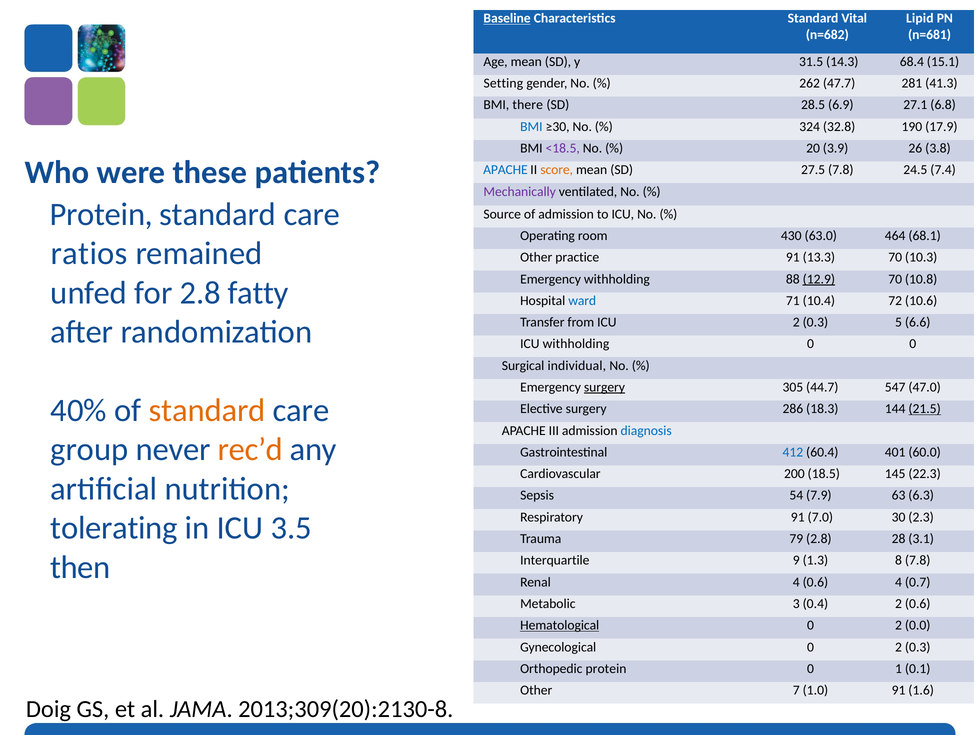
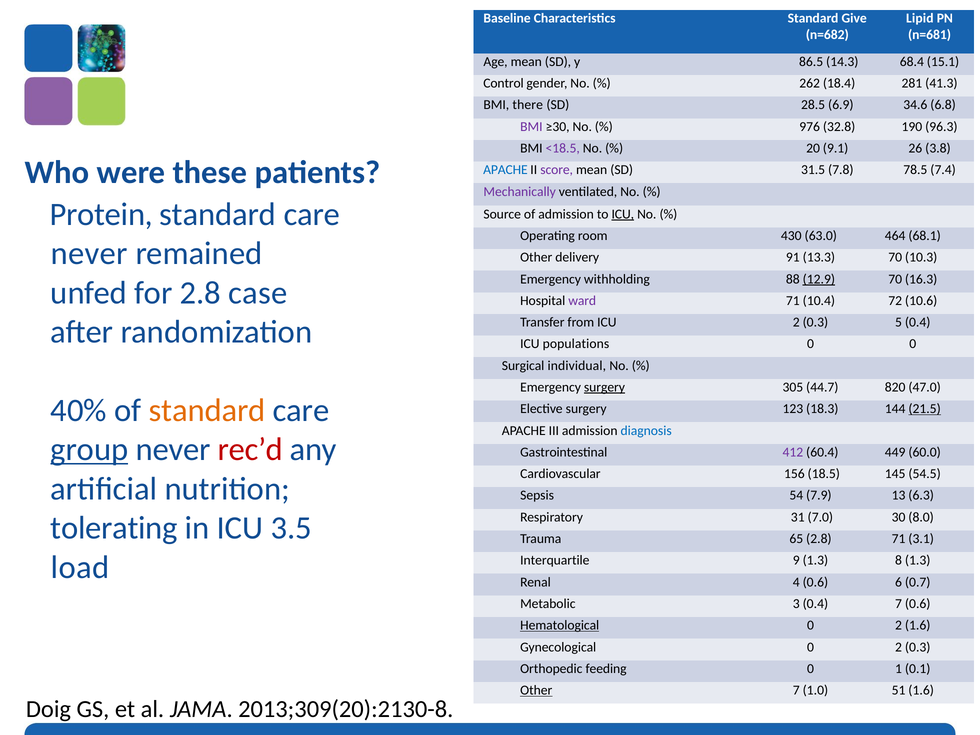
Baseline underline: present -> none (507, 18)
Vital: Vital -> Give (854, 18)
31.5: 31.5 -> 86.5 (811, 62)
Setting: Setting -> Control (504, 83)
47.7: 47.7 -> 18.4 (839, 83)
27.1: 27.1 -> 34.6 (915, 105)
BMI colour: blue -> purple (531, 127)
324: 324 -> 976 (810, 127)
17.9: 17.9 -> 96.3 (941, 127)
3.9: 3.9 -> 9.1 (836, 148)
score colour: orange -> purple (557, 170)
27.5: 27.5 -> 31.5 (813, 170)
24.5: 24.5 -> 78.5 (915, 170)
ICU underline: none -> present (623, 214)
ratios: ratios -> never (89, 254)
practice: practice -> delivery (577, 257)
10.8: 10.8 -> 16.3 (921, 279)
fatty: fatty -> case (258, 293)
ward colour: blue -> purple (582, 301)
5 6.6: 6.6 -> 0.4 (918, 322)
ICU withholding: withholding -> populations (576, 344)
547: 547 -> 820 (895, 387)
286: 286 -> 123 (793, 409)
group underline: none -> present (89, 450)
rec’d colour: orange -> red (250, 450)
412 colour: blue -> purple (793, 452)
401: 401 -> 449 (895, 452)
200: 200 -> 156 (794, 474)
22.3: 22.3 -> 54.5 (925, 474)
63: 63 -> 13 (899, 495)
Respiratory 91: 91 -> 31 (798, 517)
2.3: 2.3 -> 8.0 (921, 517)
79: 79 -> 65 (796, 539)
2.8 28: 28 -> 71 (899, 539)
then: then -> load (80, 567)
8 7.8: 7.8 -> 1.3 (918, 560)
0.6 4: 4 -> 6 (899, 582)
0.4 2: 2 -> 7 (899, 604)
2 0.0: 0.0 -> 1.6 (918, 625)
Orthopedic protein: protein -> feeding (606, 669)
Other underline: none -> present (536, 690)
1.0 91: 91 -> 51 (899, 690)
